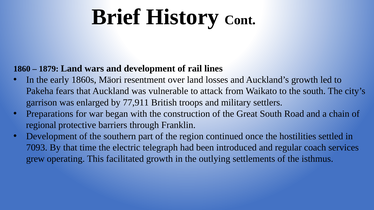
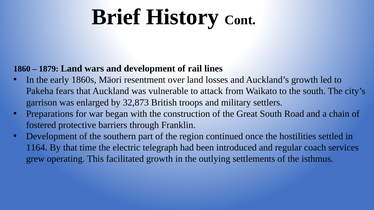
77,911: 77,911 -> 32,873 (136, 103)
regional: regional -> fostered (41, 125)
7093: 7093 -> 1164 (37, 148)
